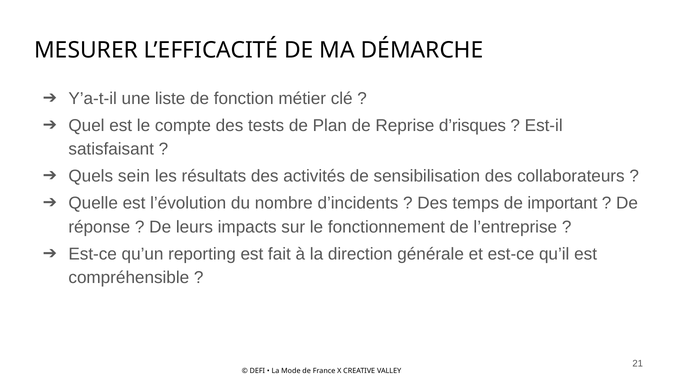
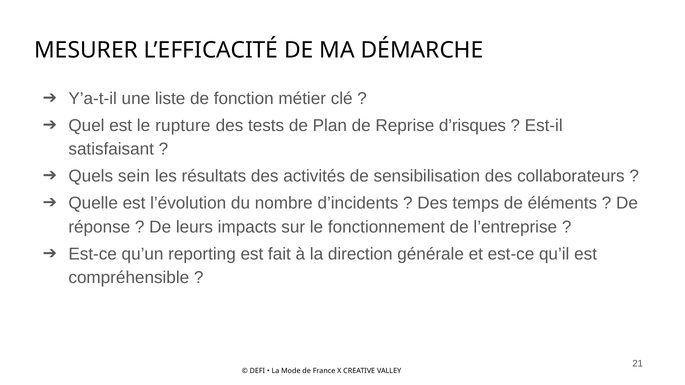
compte: compte -> rupture (183, 126)
important: important -> éléments (562, 203)
